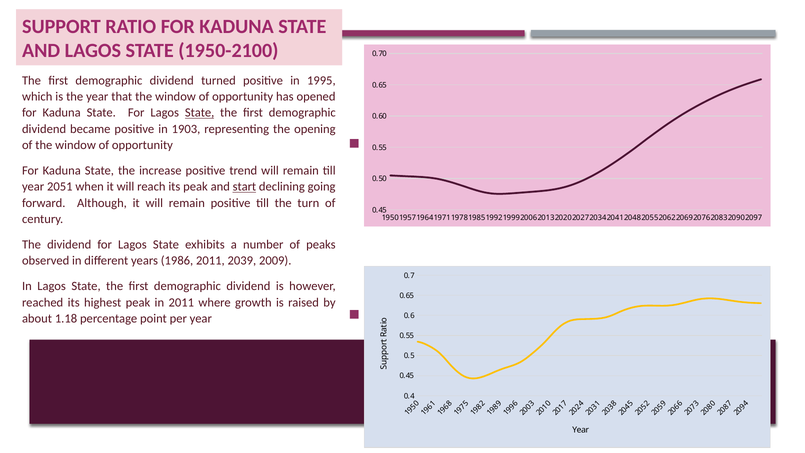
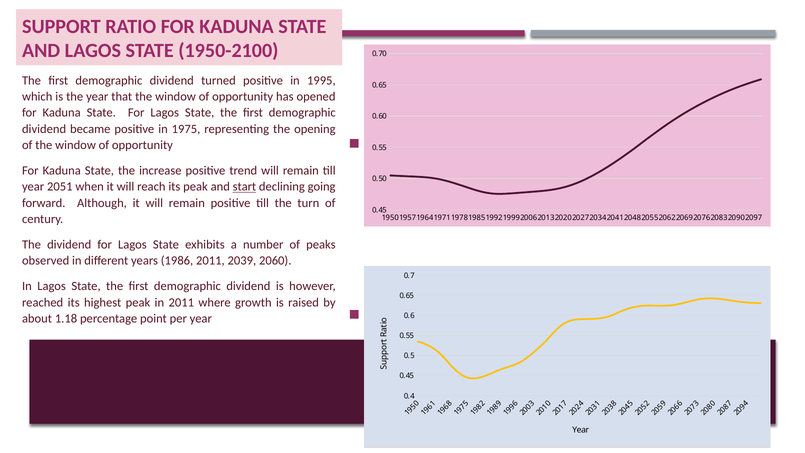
State underline: present -> none (200, 113)
1903: 1903 -> 1975 (186, 129)
2009: 2009 -> 2060 (275, 261)
